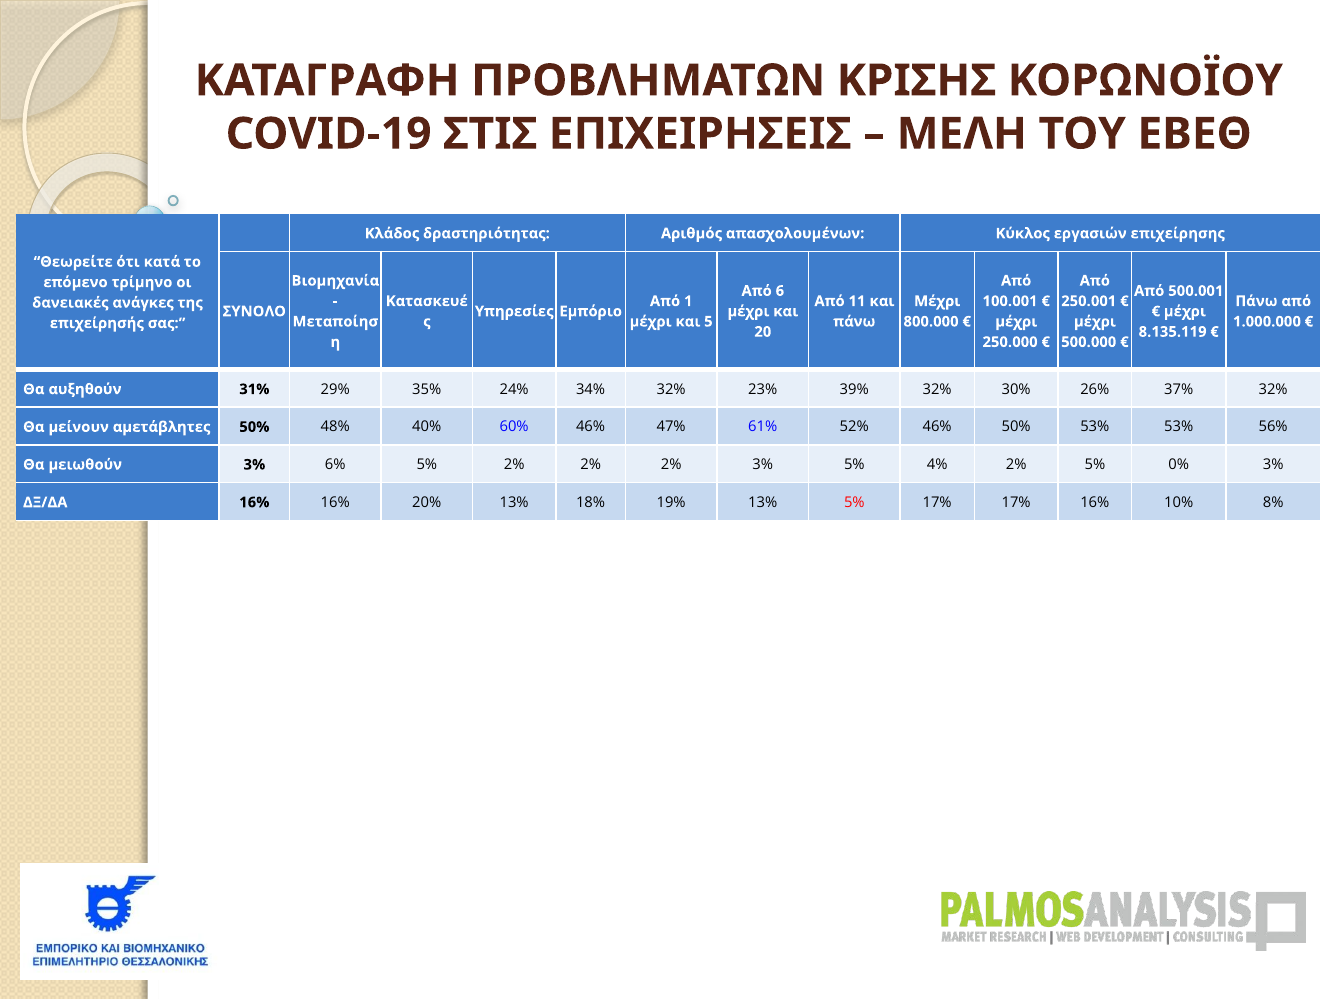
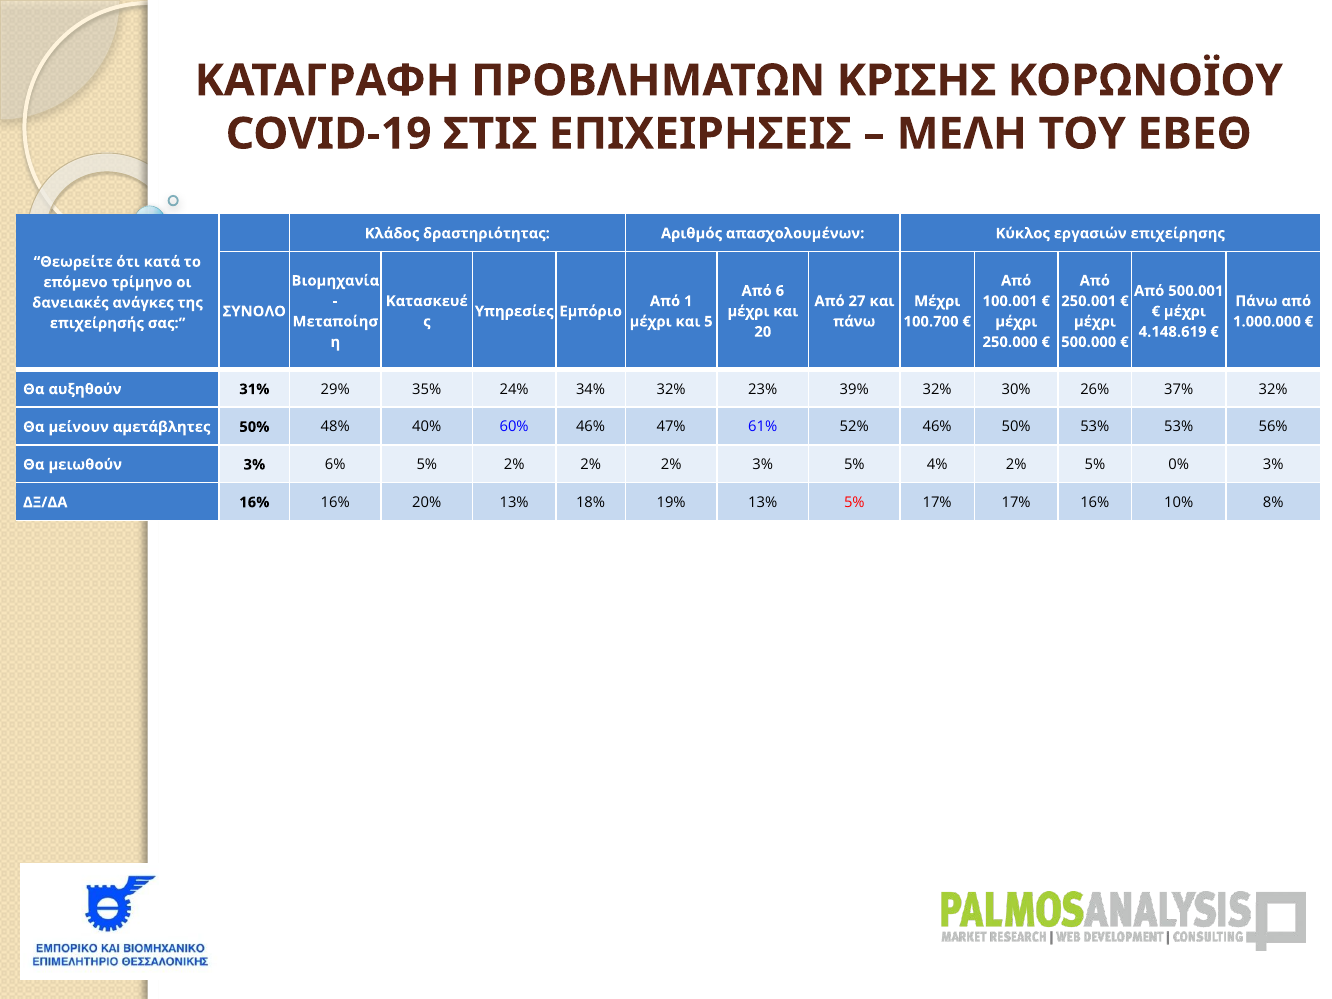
11: 11 -> 27 (857, 301)
800.000: 800.000 -> 100.700 (931, 322)
8.135.119: 8.135.119 -> 4.148.619 (1173, 332)
